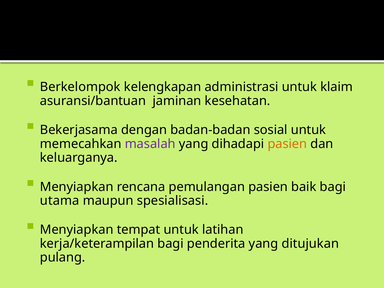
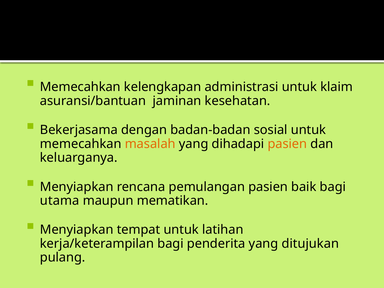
Berkelompok: Berkelompok -> Memecahkan (80, 87)
masalah colour: purple -> orange (150, 144)
spesialisasi: spesialisasi -> mematikan (173, 201)
